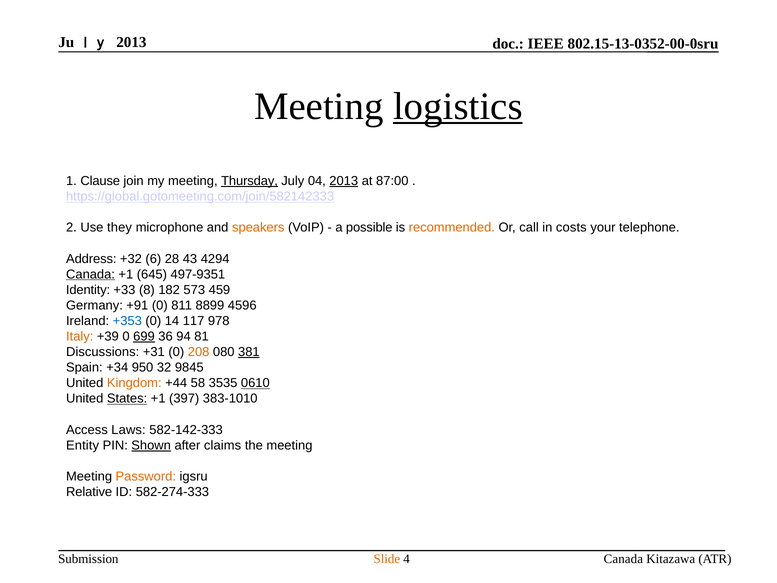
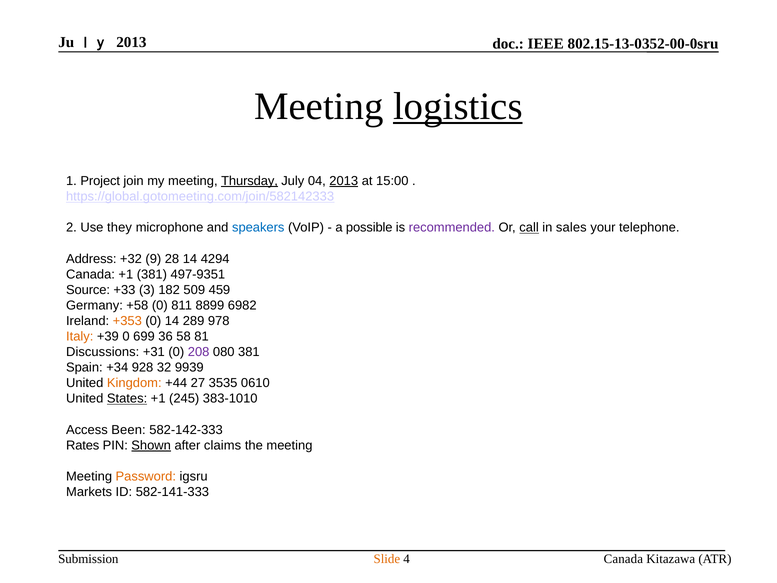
Clause: Clause -> Project (100, 181)
87:00: 87:00 -> 15:00 (392, 181)
speakers colour: orange -> blue (258, 228)
recommended colour: orange -> purple (452, 228)
call underline: none -> present (529, 228)
costs: costs -> sales (571, 228)
6: 6 -> 9 (153, 259)
28 43: 43 -> 14 (190, 259)
Canada underline: present -> none (91, 274)
+1 645: 645 -> 381 (152, 274)
Identity: Identity -> Source (88, 290)
8: 8 -> 3 (147, 290)
573: 573 -> 509 (194, 290)
+91: +91 -> +58 (137, 305)
4596: 4596 -> 6982 (242, 305)
+353 colour: blue -> orange (127, 321)
117: 117 -> 289 (194, 321)
699 underline: present -> none (144, 336)
94: 94 -> 58 (184, 336)
208 colour: orange -> purple (199, 352)
381 underline: present -> none (249, 352)
950: 950 -> 928 (143, 367)
9845: 9845 -> 9939 (189, 367)
58: 58 -> 27 (198, 383)
0610 underline: present -> none (255, 383)
397: 397 -> 245 (184, 398)
Laws: Laws -> Been (129, 430)
Entity: Entity -> Rates (83, 445)
Relative: Relative -> Markets (89, 492)
582-274-333: 582-274-333 -> 582-141-333 (172, 492)
